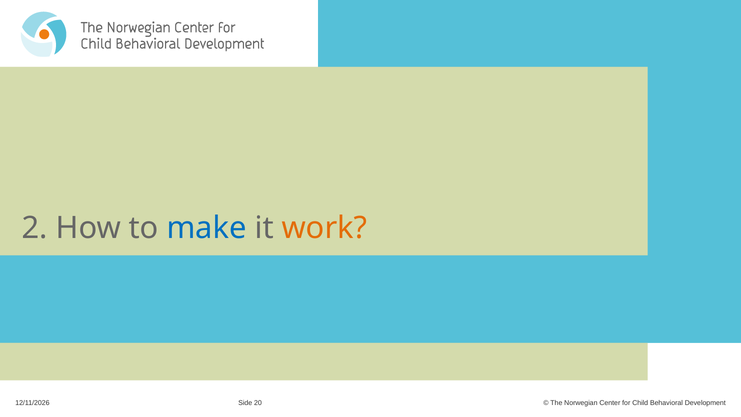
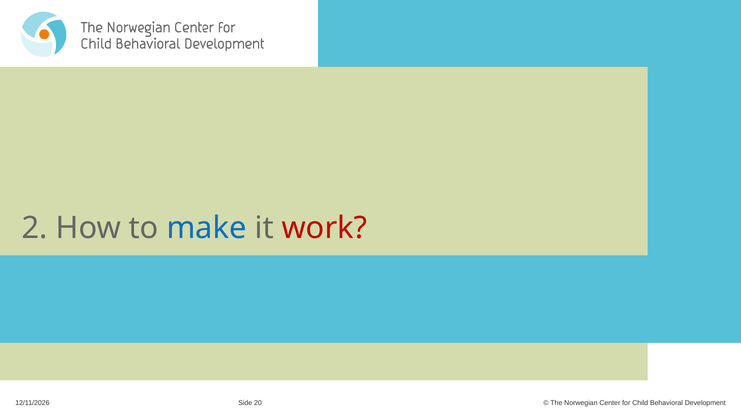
work colour: orange -> red (324, 228)
